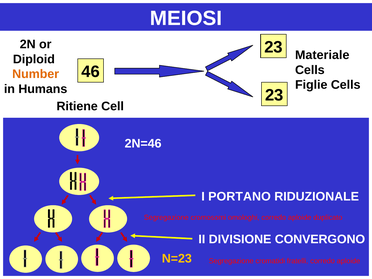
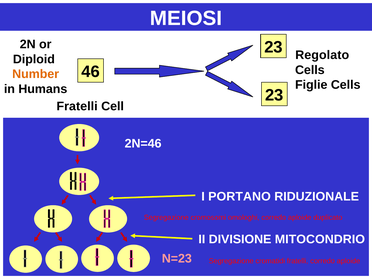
Materiale: Materiale -> Regolato (322, 55)
Ritiene: Ritiene -> Fratelli (77, 106)
CONVERGONO: CONVERGONO -> MITOCONDRIO (320, 239)
N=23 colour: yellow -> pink (177, 258)
